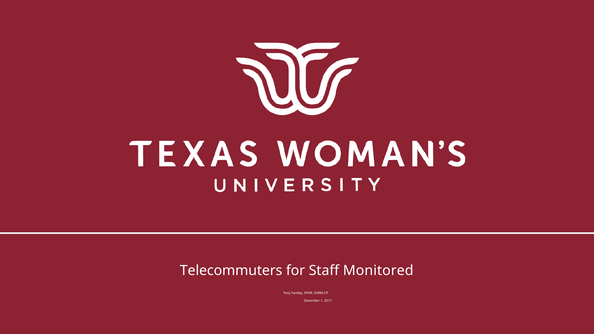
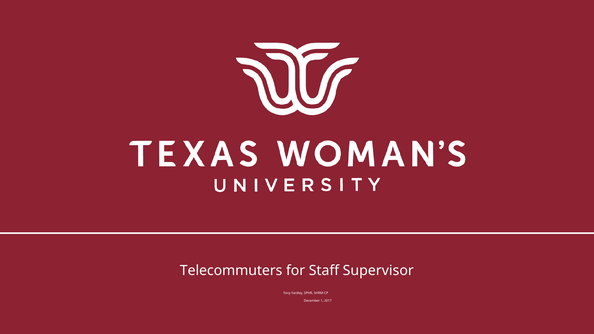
Monitored: Monitored -> Supervisor (378, 271)
